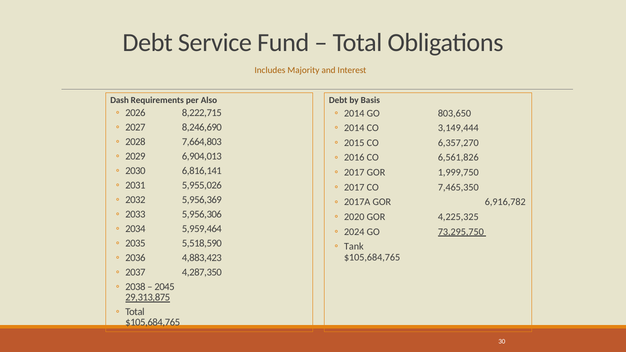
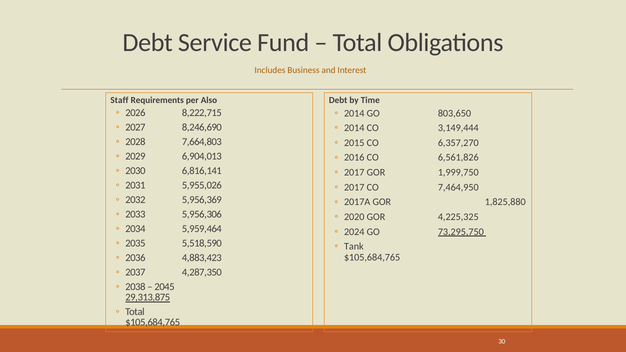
Majority: Majority -> Business (303, 70)
Dash: Dash -> Staff (119, 100)
Basis: Basis -> Time (370, 100)
7,465,350: 7,465,350 -> 7,464,950 (458, 187)
6,916,782: 6,916,782 -> 1,825,880 (505, 202)
